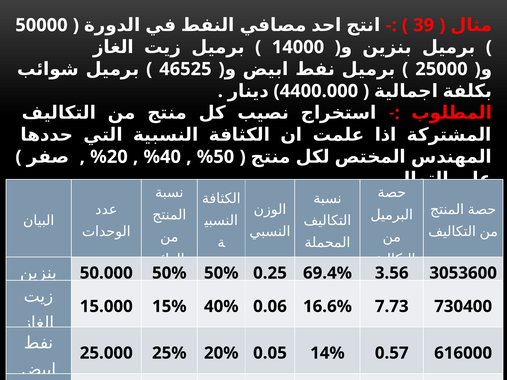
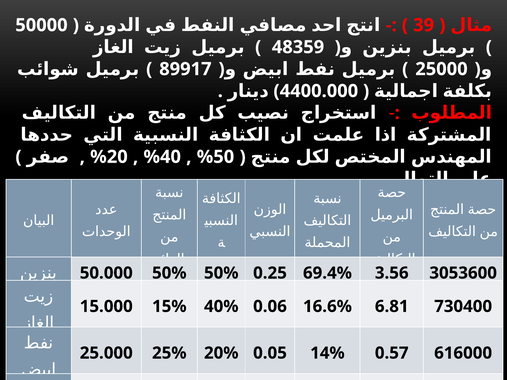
14000: 14000 -> 48359 (298, 47)
46525: 46525 -> 89917 (185, 69)
7.73: 7.73 -> 6.81 (392, 307)
